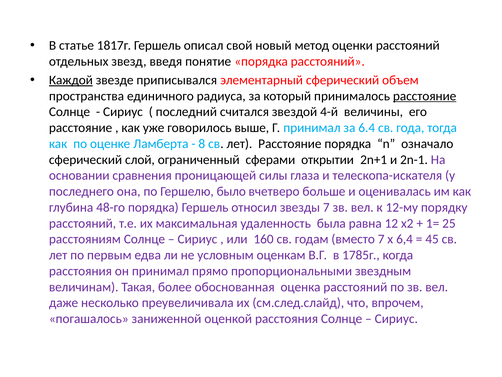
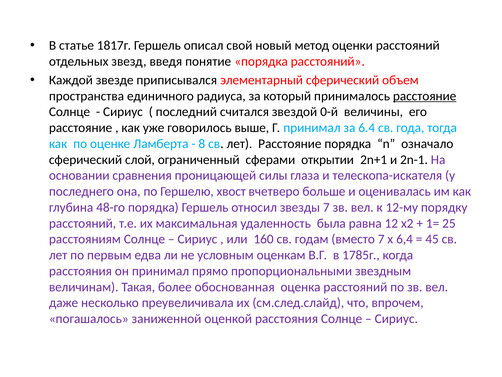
Каждой underline: present -> none (71, 80)
4-й: 4-й -> 0-й (329, 112)
было: было -> хвост (231, 191)
